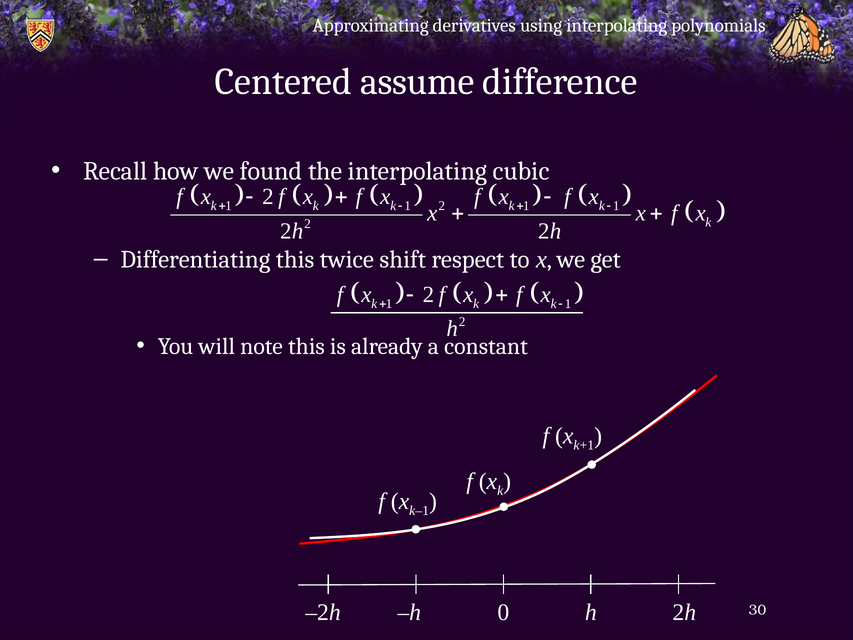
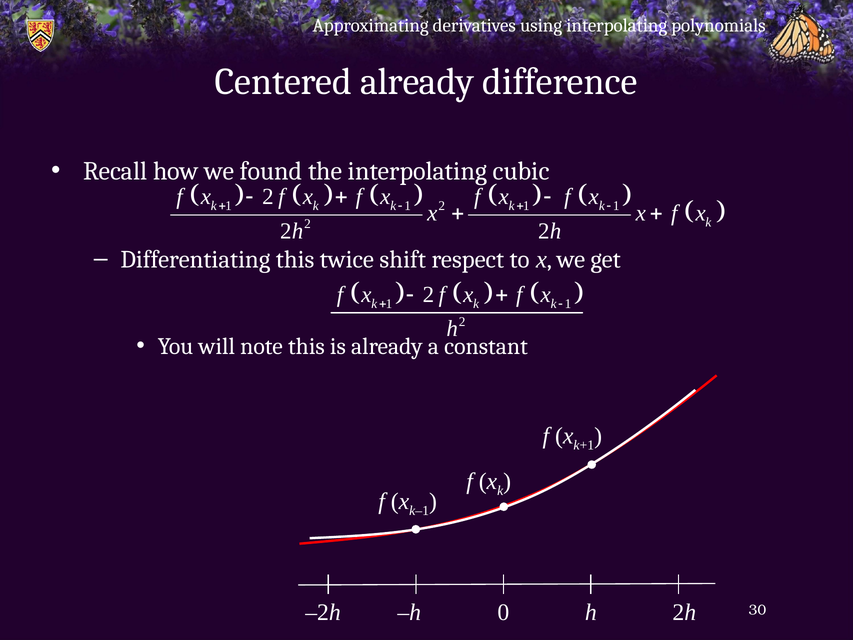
Centered assume: assume -> already (417, 82)
